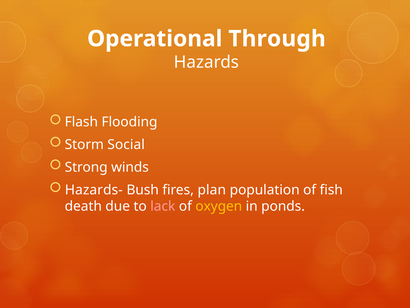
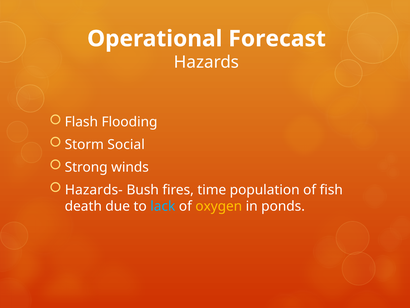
Through: Through -> Forecast (277, 39)
plan: plan -> time (212, 190)
lack colour: pink -> light blue (163, 206)
